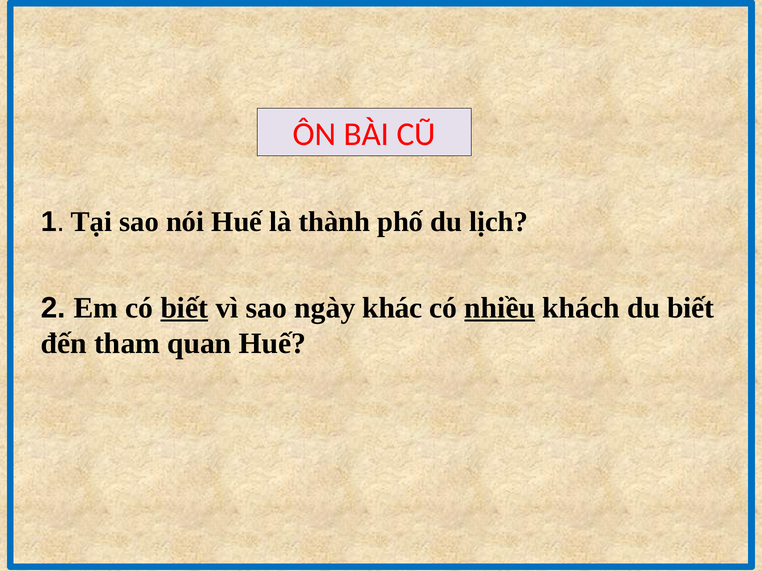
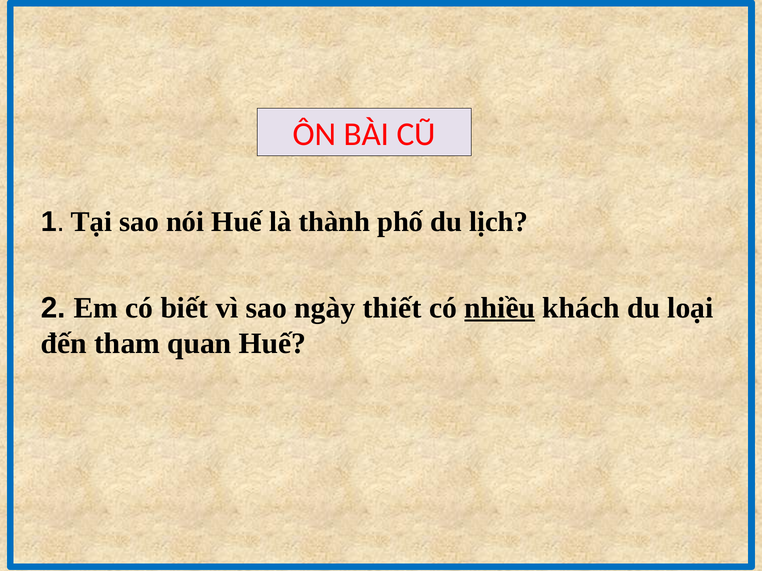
biết underline: present -> none (184, 308)
khác: khác -> thiết (392, 308)
du biết: biết -> loại (690, 308)
